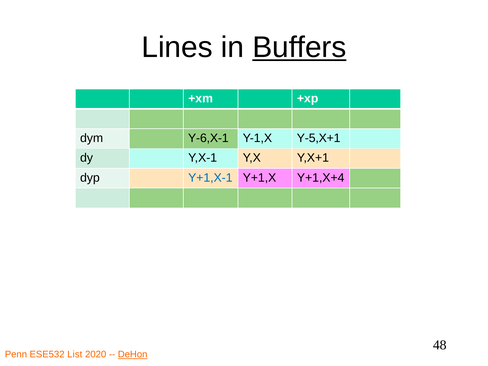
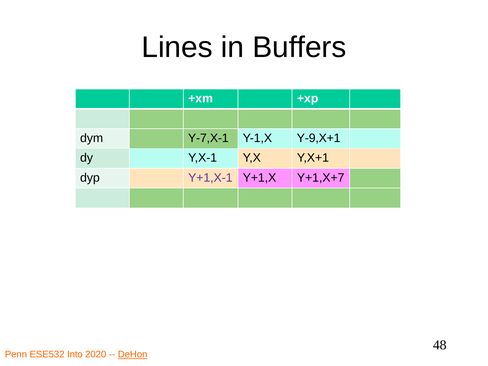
Buffers underline: present -> none (299, 47)
Y-6,X-1: Y-6,X-1 -> Y-7,X-1 (208, 138)
Y-5,X+1: Y-5,X+1 -> Y-9,X+1 (319, 138)
Y+1,X-1 colour: blue -> purple (210, 178)
Y+1,X+4: Y+1,X+4 -> Y+1,X+7 (321, 178)
List: List -> Into (75, 354)
